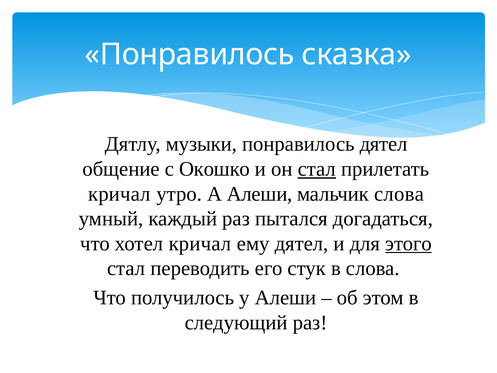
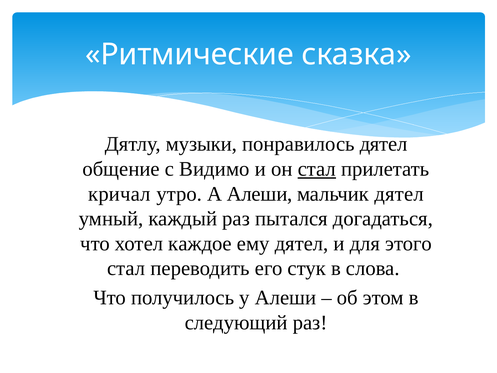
Понравилось: Понравилось -> Ритмические (189, 55)
Окошко: Окошко -> Видимо (214, 169)
мальчик слова: слова -> дятел (399, 194)
хотел кричал: кричал -> каждое (200, 243)
этого underline: present -> none (409, 243)
